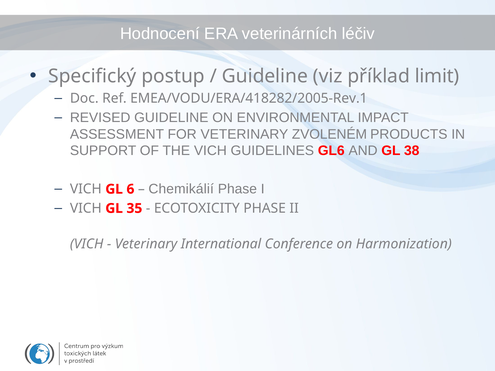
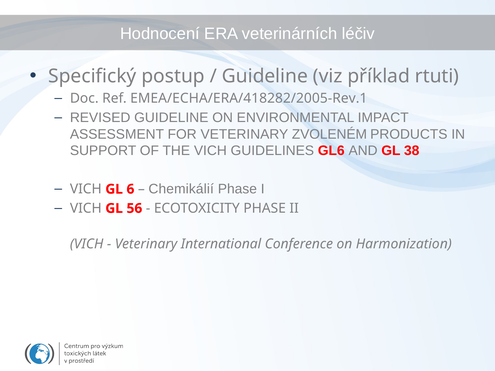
limit: limit -> rtuti (437, 76)
EMEA/VODU/ERA/418282/2005-Rev.1: EMEA/VODU/ERA/418282/2005-Rev.1 -> EMEA/ECHA/ERA/418282/2005-Rev.1 (249, 98)
35: 35 -> 56 (134, 209)
